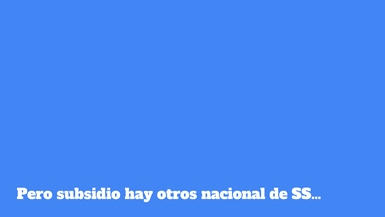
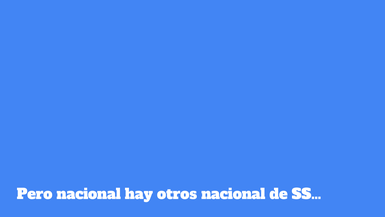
Pero subsidio: subsidio -> nacional (89, 194)
